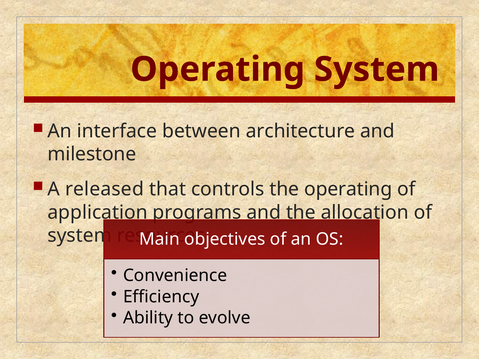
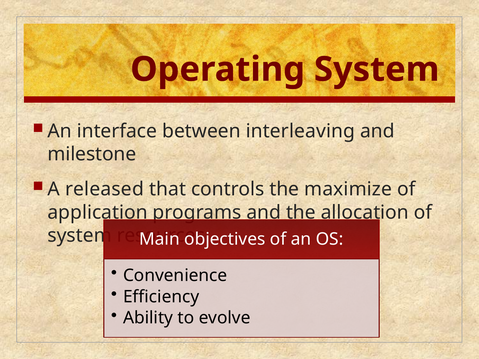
architecture: architecture -> interleaving (300, 131)
the operating: operating -> maximize (348, 189)
